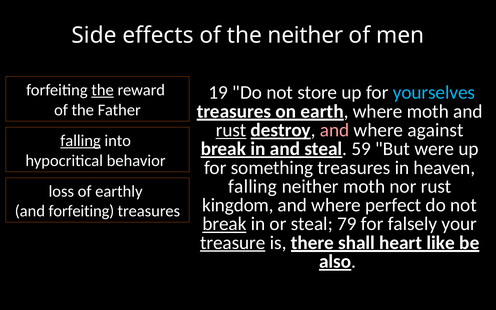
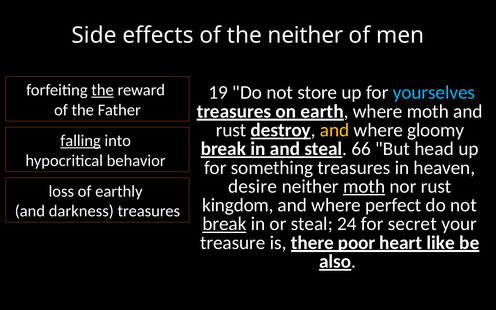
rust underline: present -> none (231, 130)
and colour: pink -> yellow (335, 130)
against: against -> gloomy (436, 130)
59: 59 -> 66 (361, 149)
were: were -> head (434, 149)
falling: falling -> desire (253, 186)
moth underline: none -> present (364, 186)
and forfeiting: forfeiting -> darkness (81, 211)
79: 79 -> 24 (347, 224)
falsely: falsely -> secret (412, 224)
treasure underline: present -> none (233, 243)
shall: shall -> poor (357, 243)
